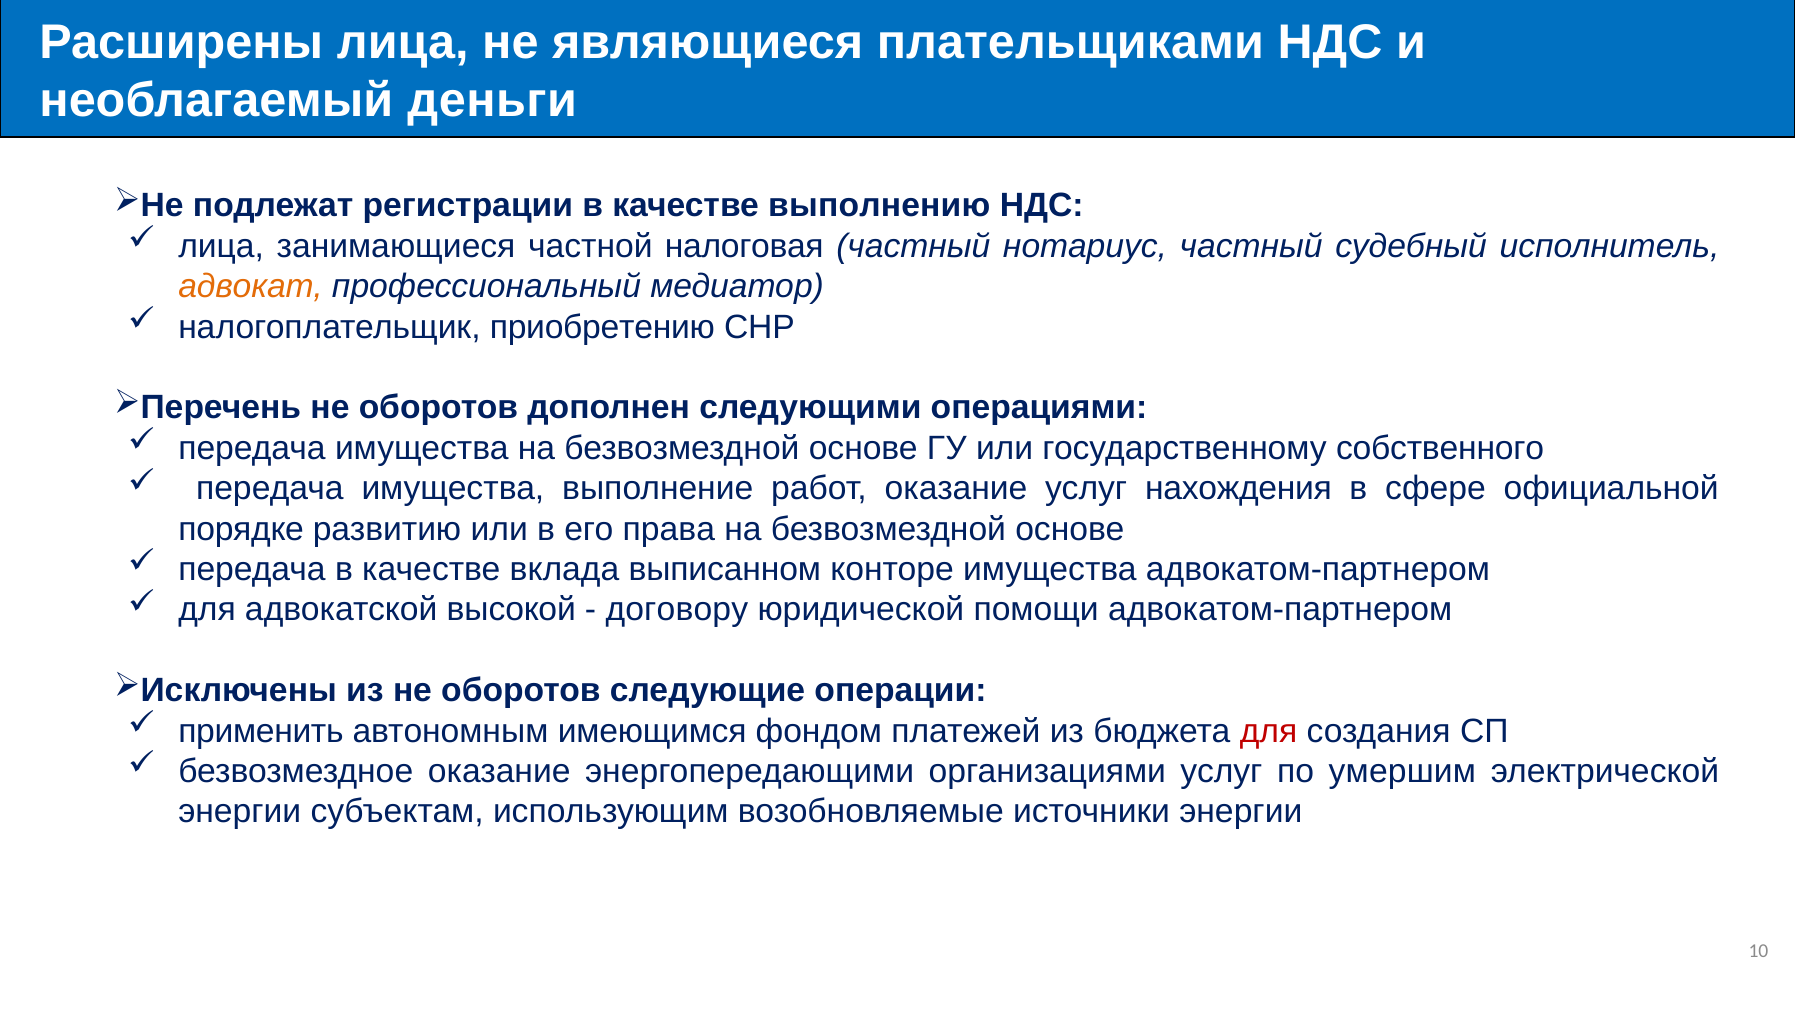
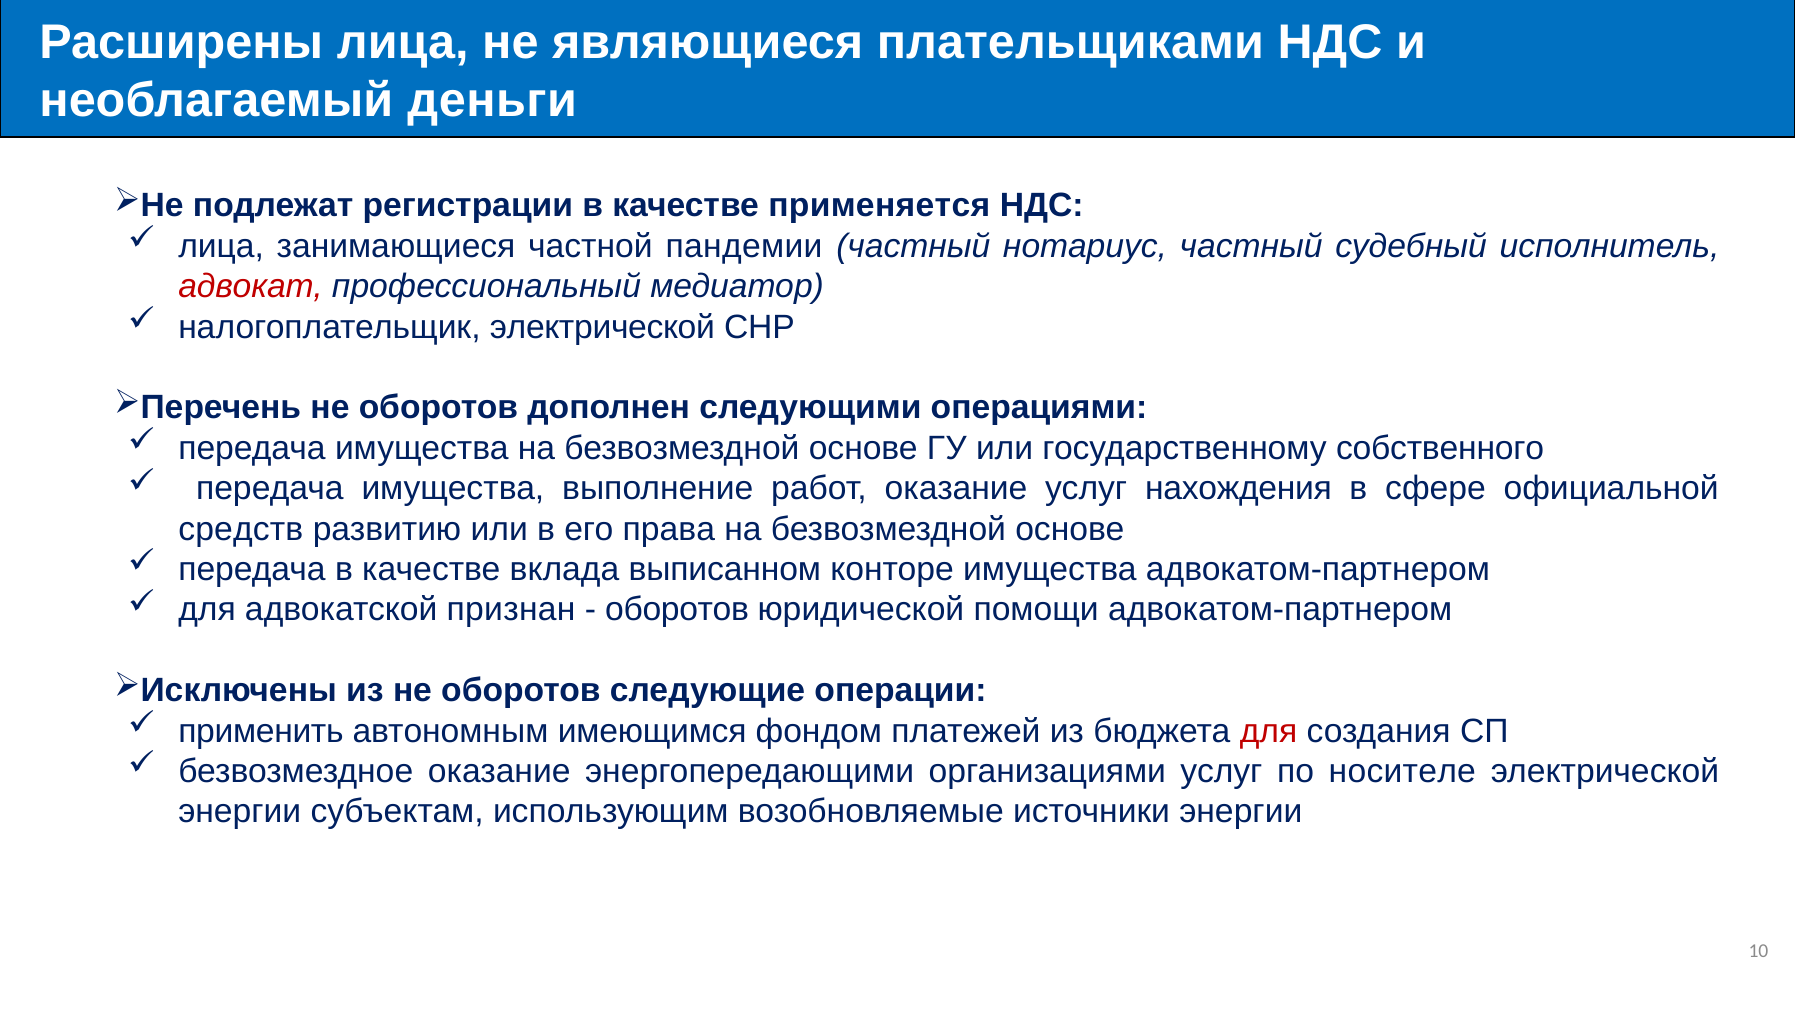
выполнению: выполнению -> применяется (879, 206)
налоговая: налоговая -> пандемии (744, 246)
адвокат colour: orange -> red (251, 286)
налогоплательщик приобретению: приобретению -> электрической (602, 327)
порядке: порядке -> средств (241, 529)
высокой: высокой -> признан (511, 610)
договору: договору -> оборотов (677, 610)
умершим: умершим -> носителе (1402, 771)
